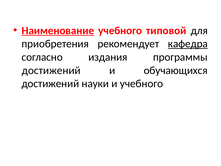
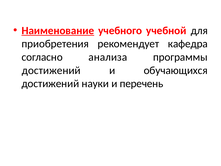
типовой: типовой -> учебной (166, 30)
кафедра underline: present -> none (188, 44)
издания: издания -> анализа (108, 57)
и учебного: учебного -> перечень (142, 84)
